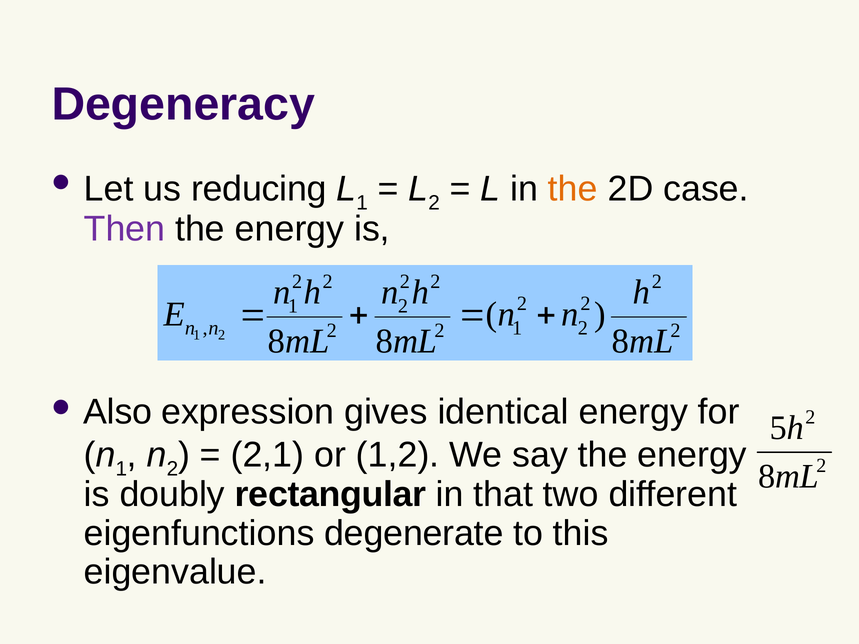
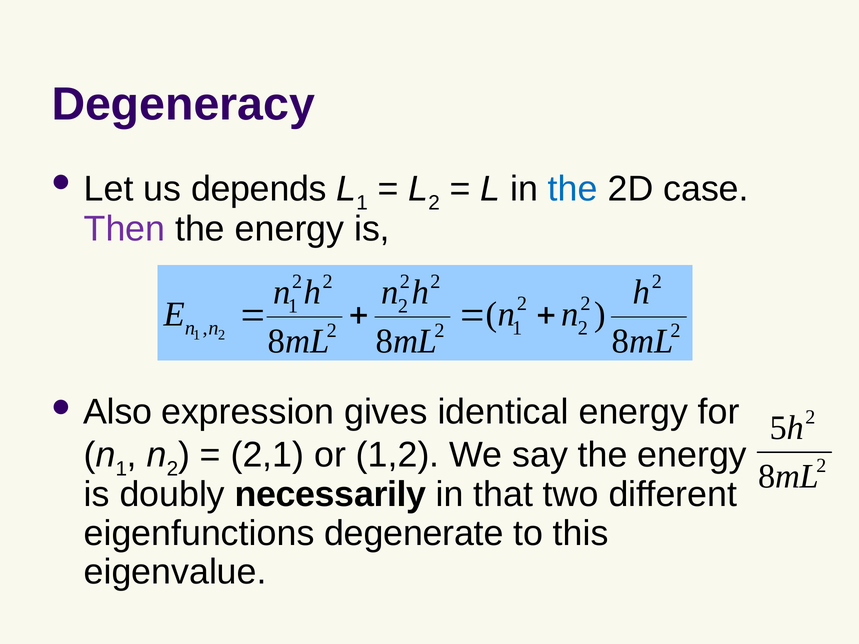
reducing: reducing -> depends (259, 189)
the colour: orange -> blue (573, 189)
rectangular: rectangular -> necessarily (330, 495)
